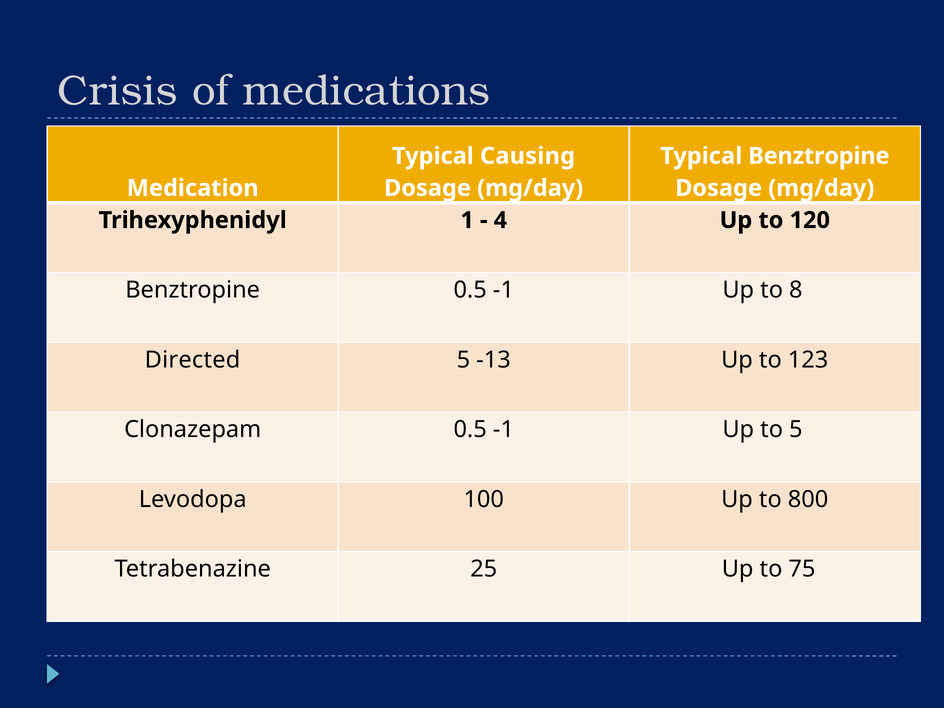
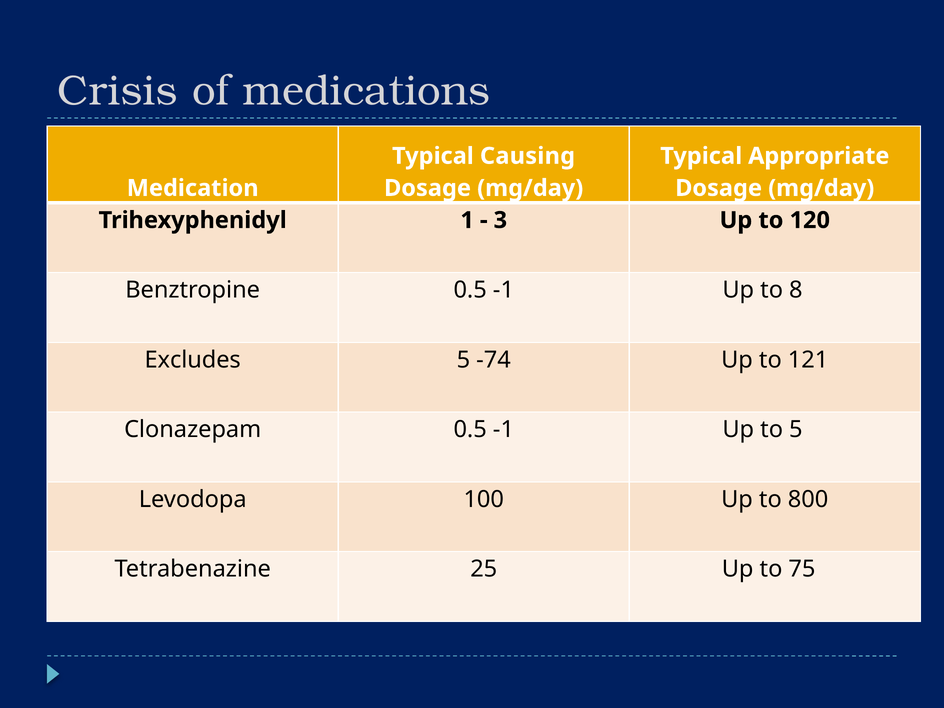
Typical Benztropine: Benztropine -> Appropriate (819, 156)
4: 4 -> 3 (500, 220)
Directed: Directed -> Excludes (193, 360)
-13: -13 -> -74 (494, 360)
123: 123 -> 121 (808, 360)
